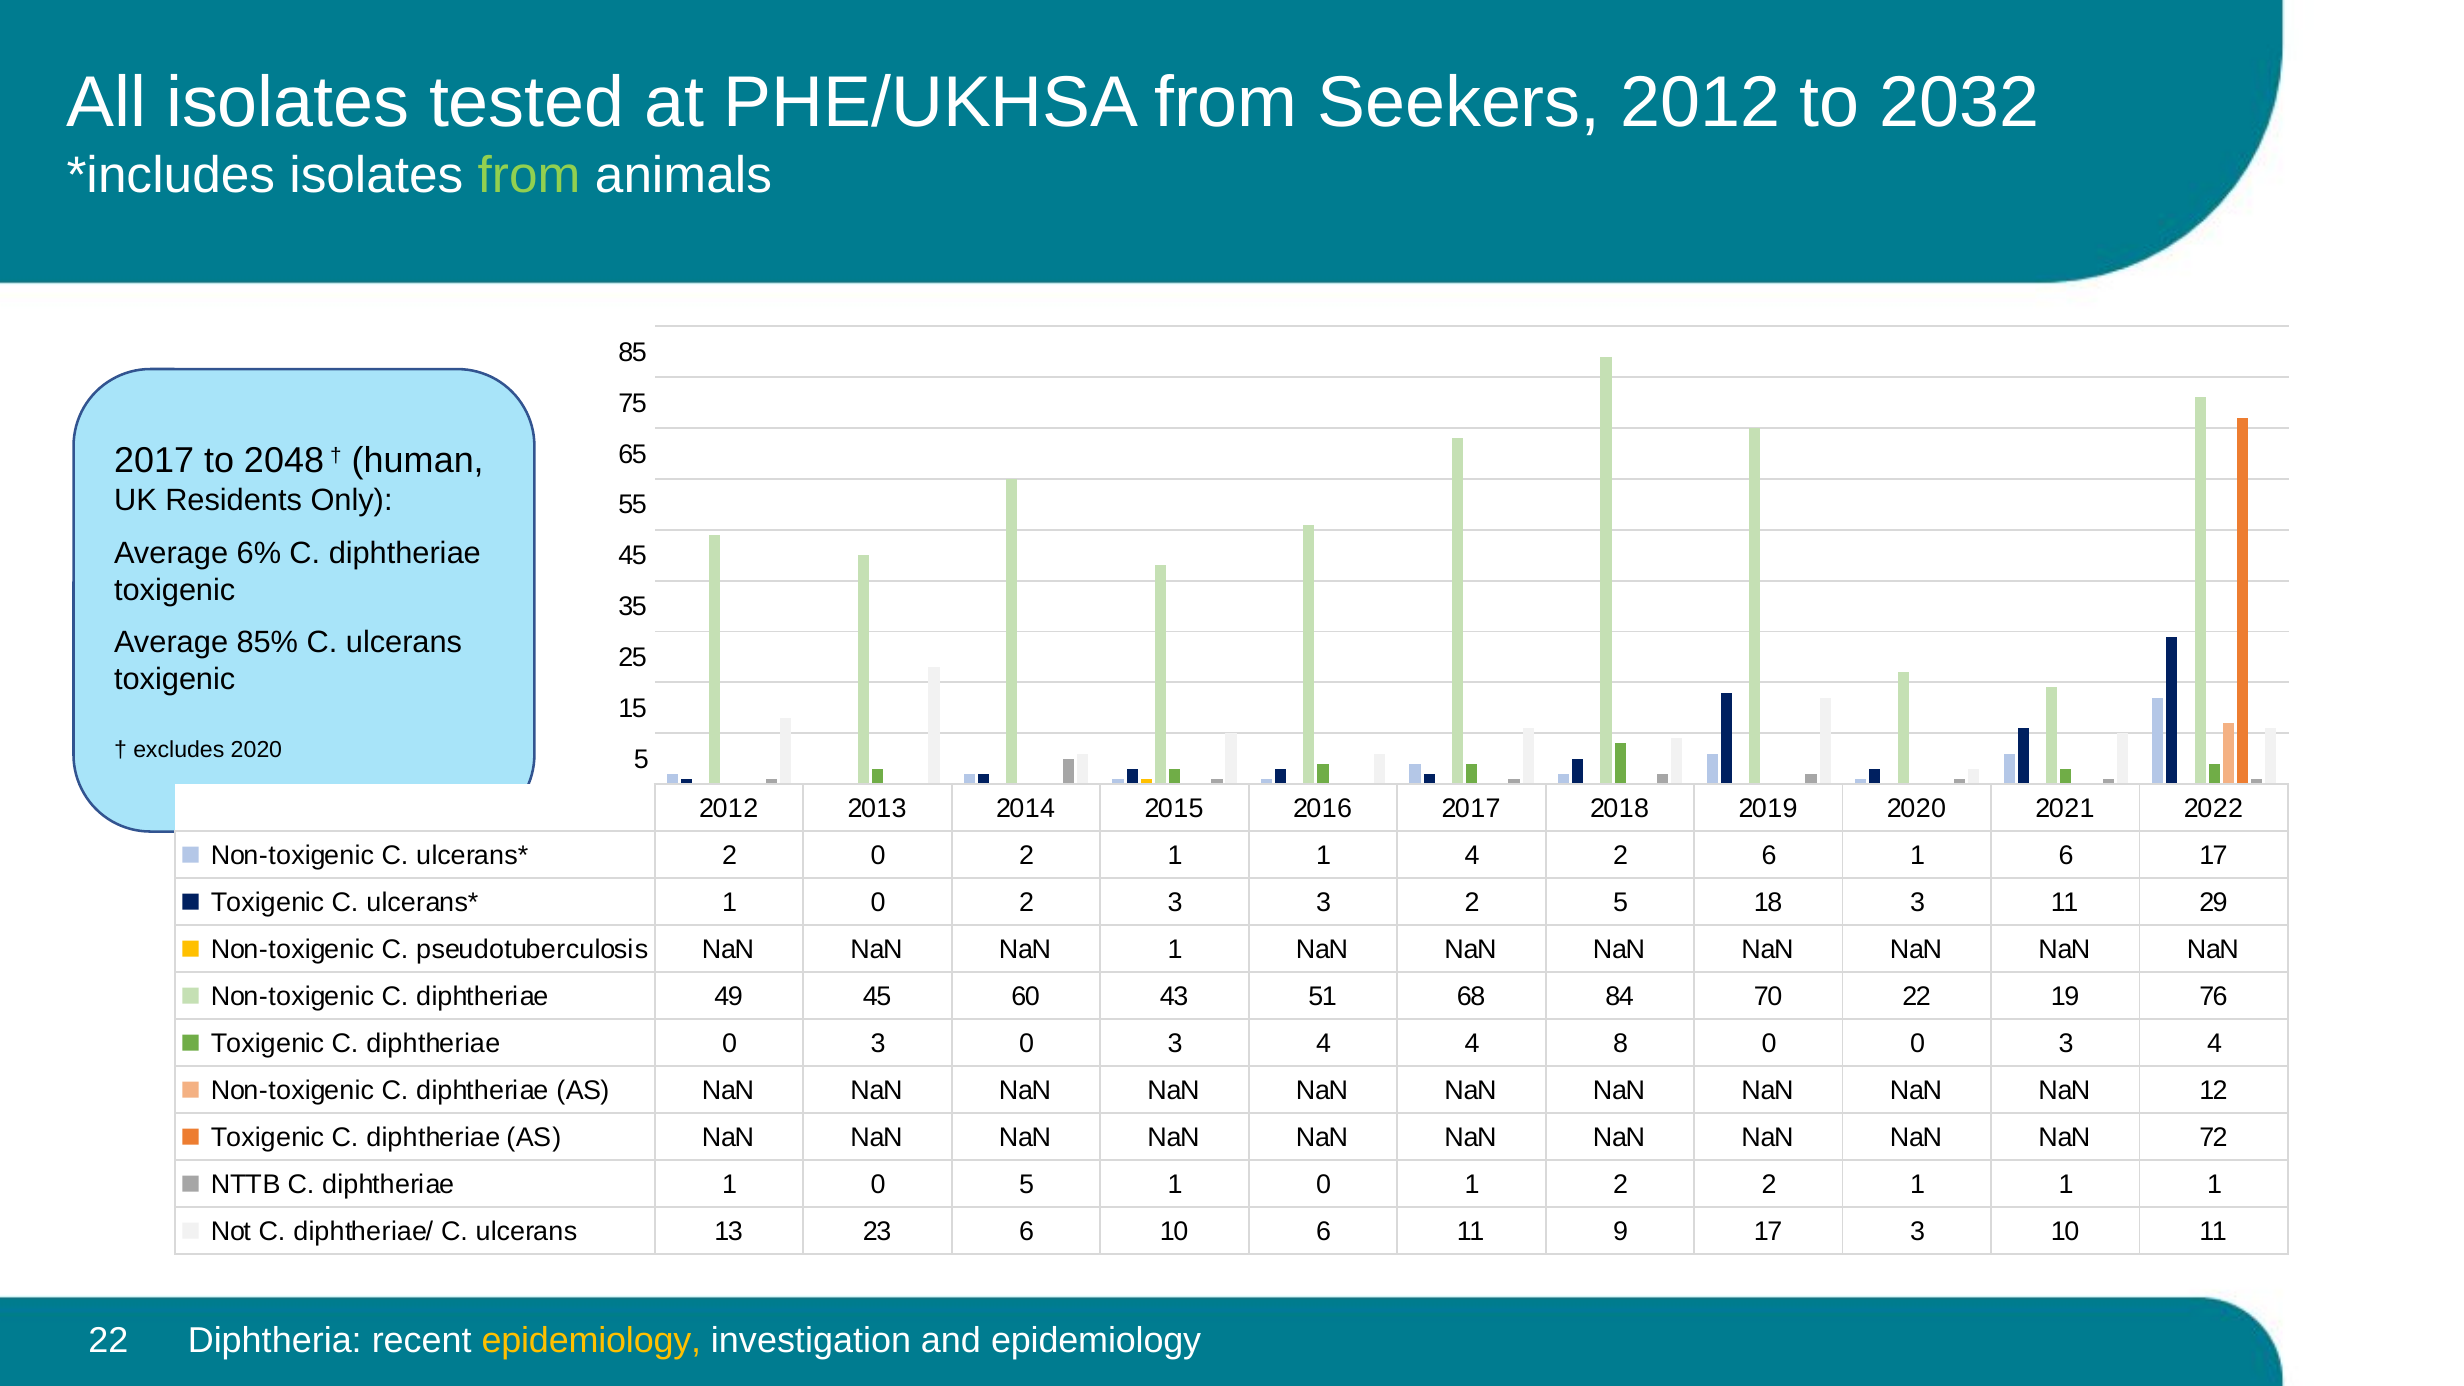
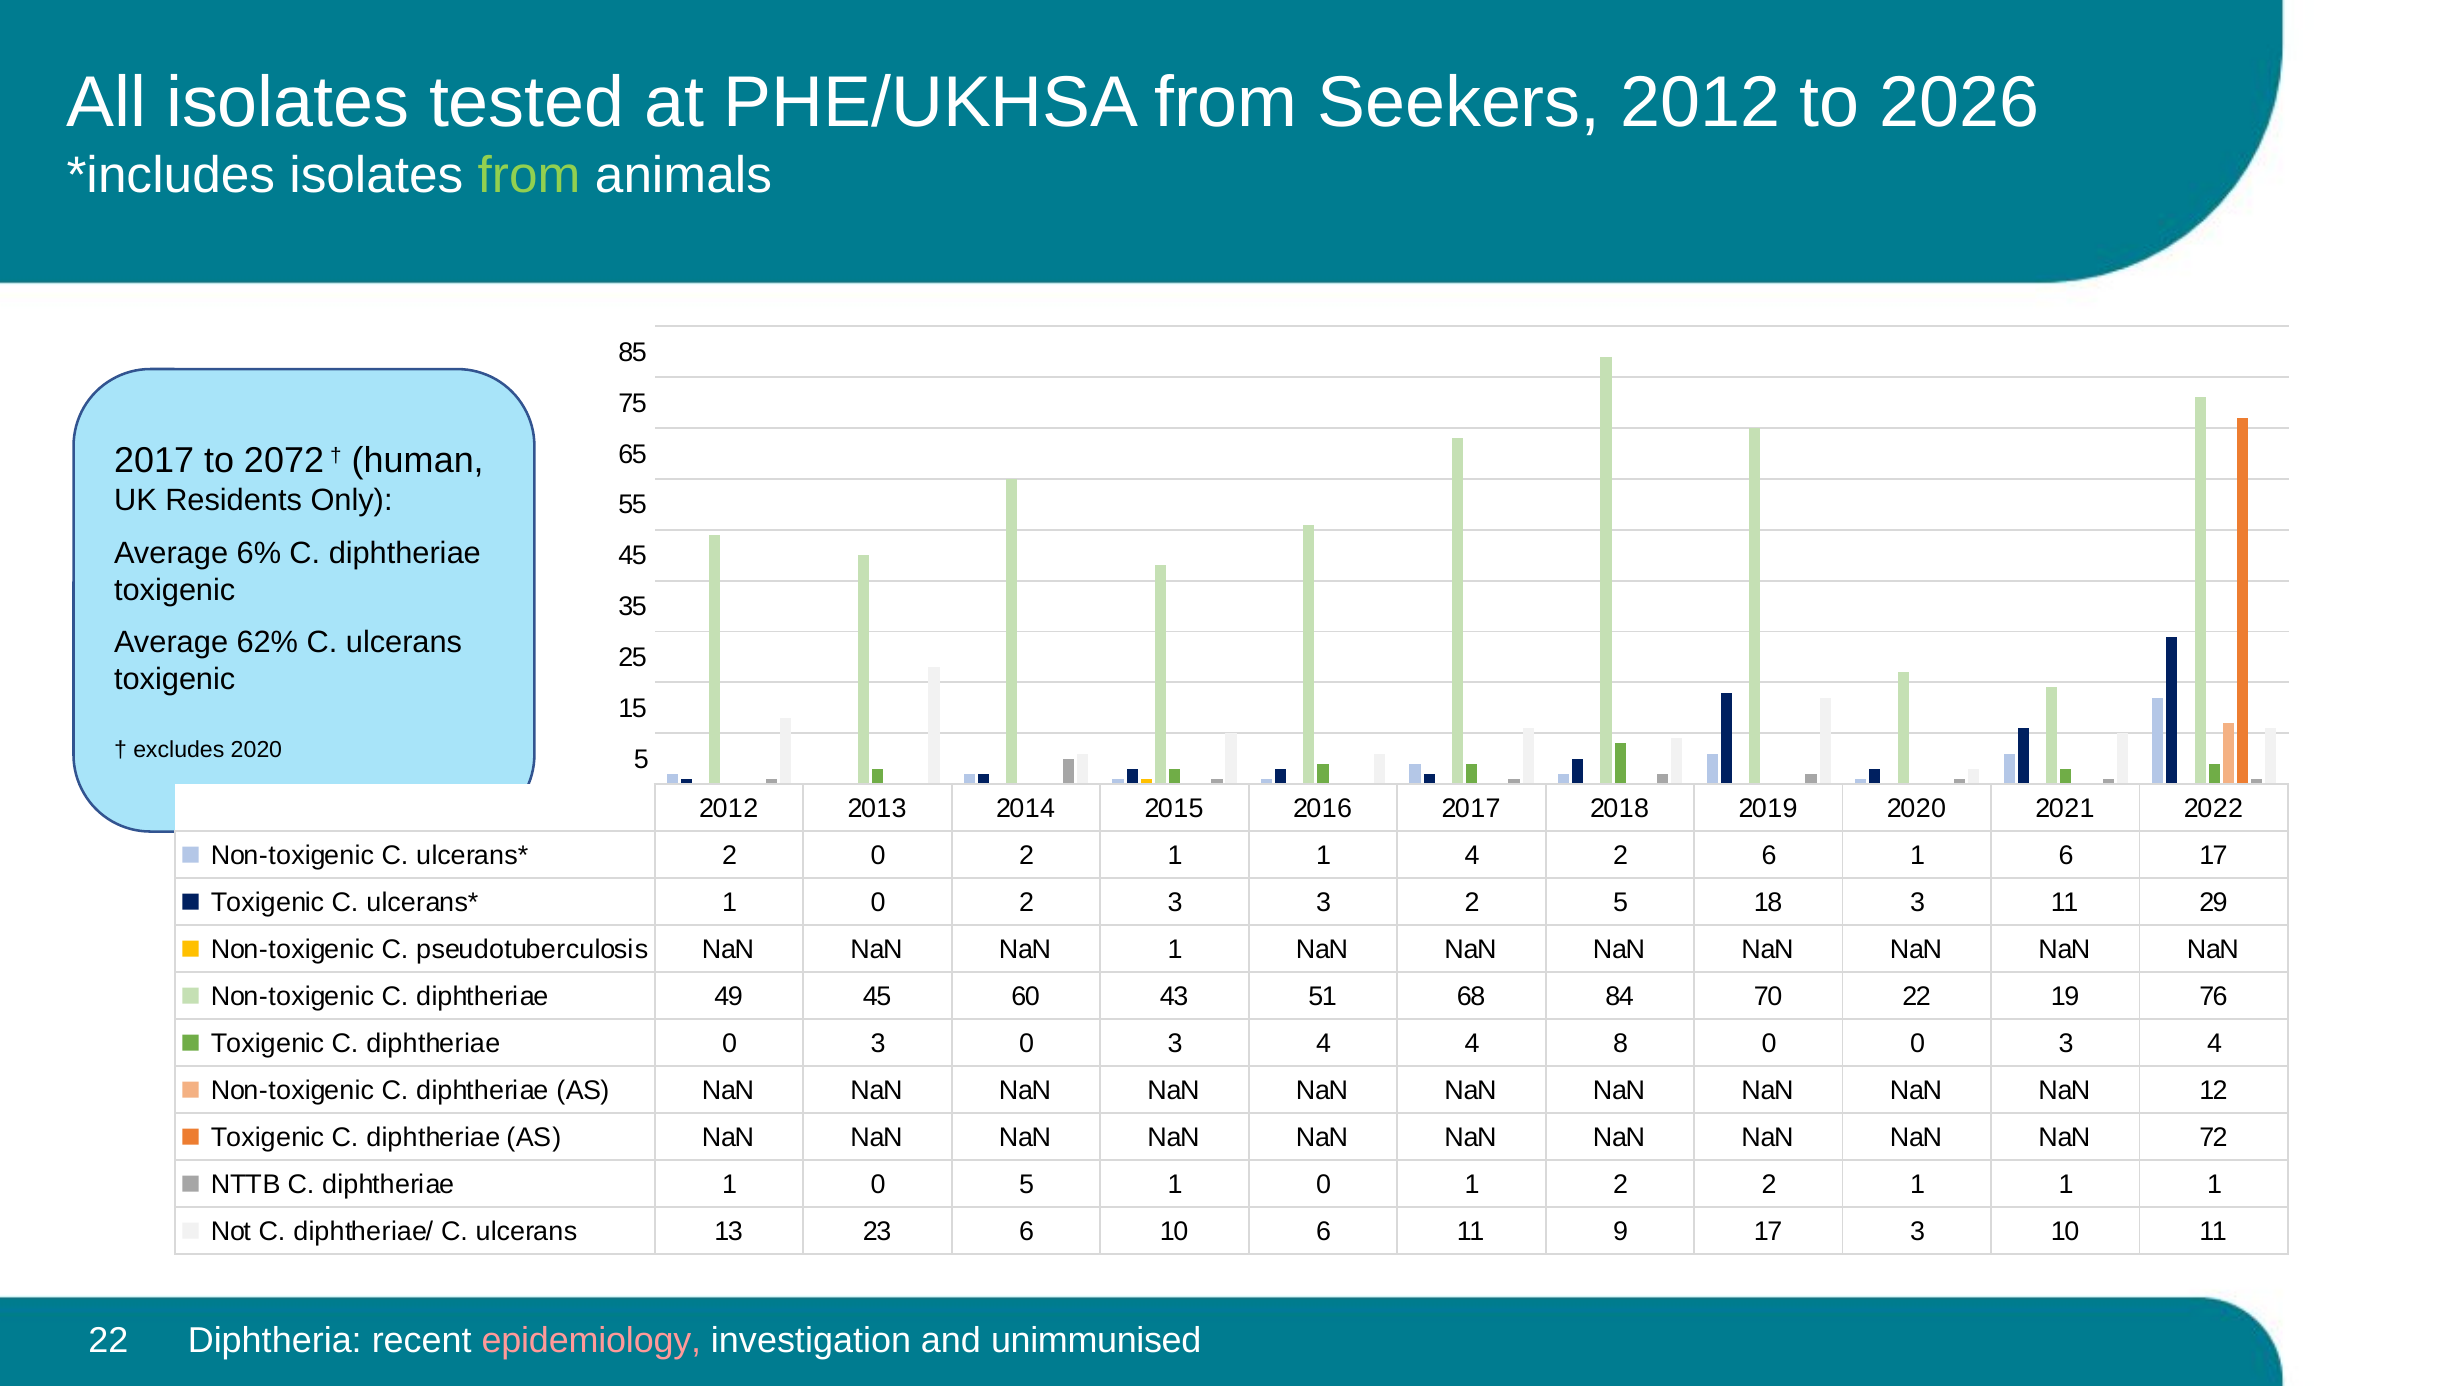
2032: 2032 -> 2026 (1959, 103)
2048: 2048 -> 2072 (284, 461)
85%: 85% -> 62% (267, 642)
epidemiology colour: yellow -> pink (591, 1341)
and epidemiology: epidemiology -> unimmunised (1096, 1341)
